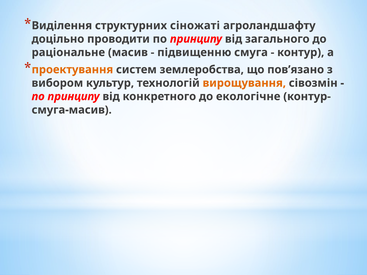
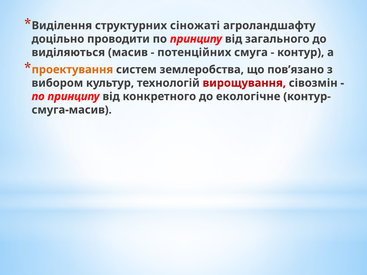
раціональне: раціональне -> виділяються (68, 52)
підвищенню: підвищенню -> потенційних (194, 52)
вирощування colour: orange -> red (244, 83)
